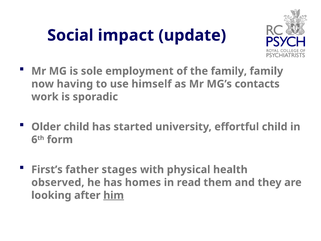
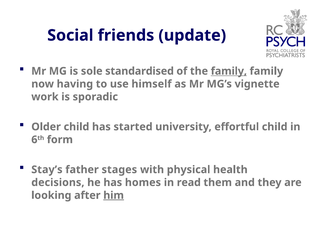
impact: impact -> friends (126, 35)
employment: employment -> standardised (140, 71)
family underline: none -> present (229, 71)
contacts: contacts -> vignette (257, 84)
First’s: First’s -> Stay’s (47, 169)
observed: observed -> decisions (58, 182)
